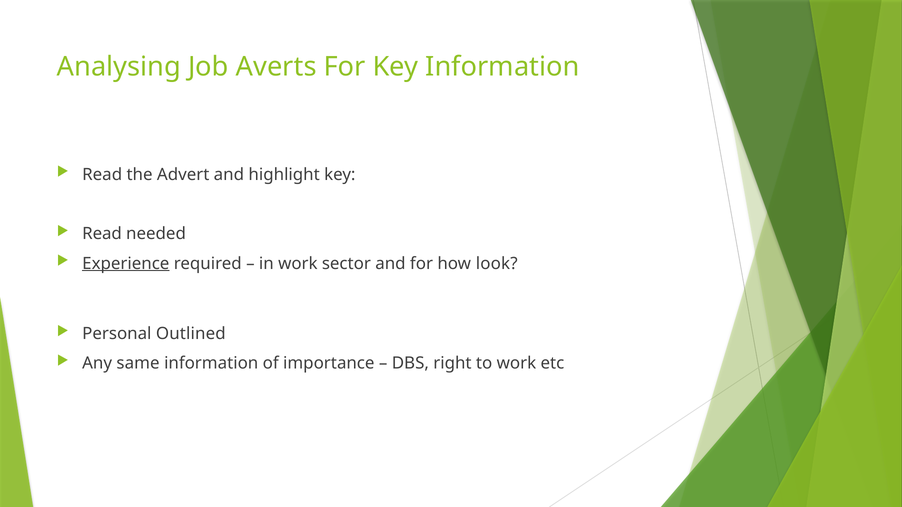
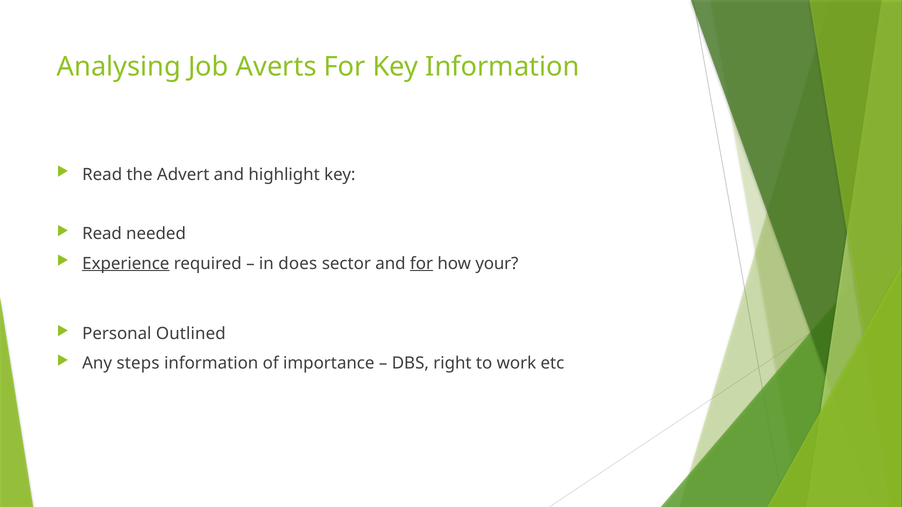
in work: work -> does (298, 264)
for underline: none -> present (422, 264)
look: look -> your (497, 264)
same: same -> steps (138, 364)
